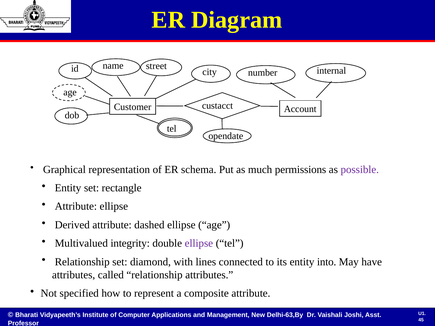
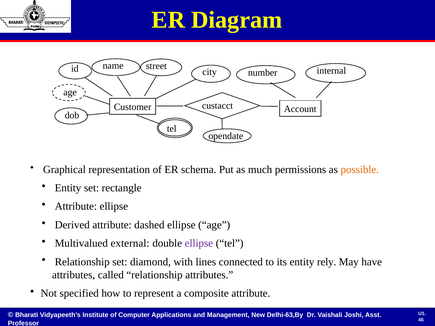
possible colour: purple -> orange (360, 170)
integrity: integrity -> external (130, 244)
into: into -> rely (327, 262)
